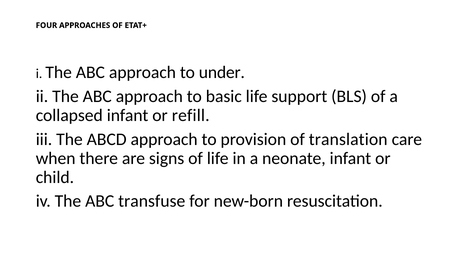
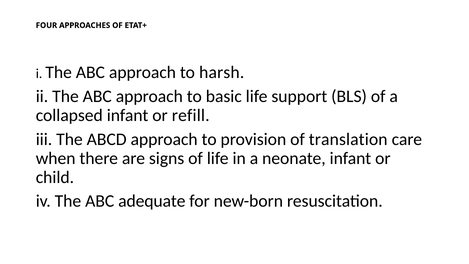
under: under -> harsh (222, 72)
transfuse: transfuse -> adequate (152, 201)
